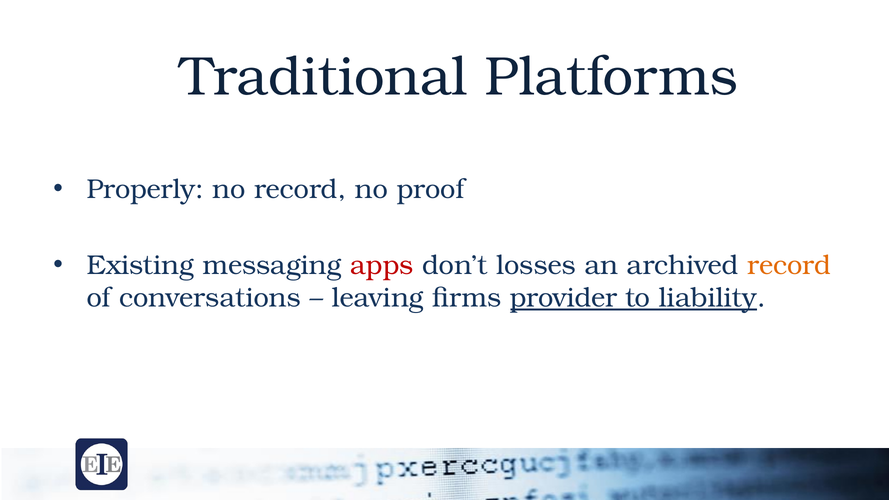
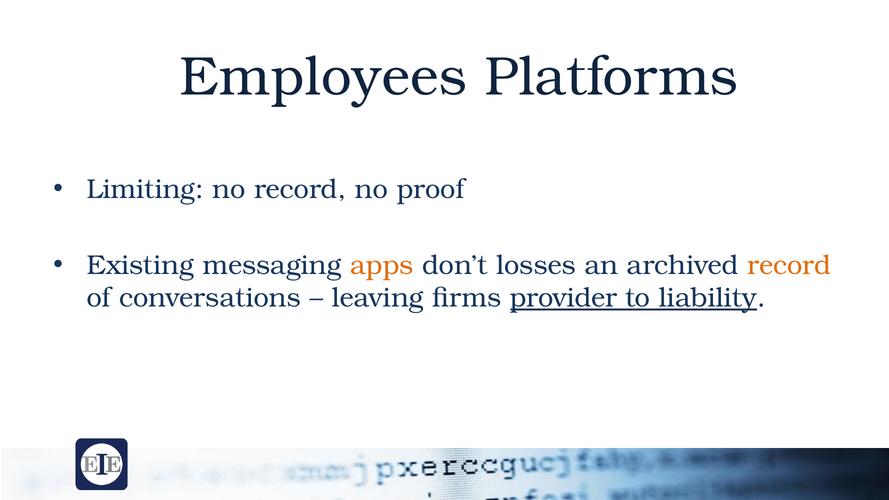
Traditional: Traditional -> Employees (323, 77)
Properly: Properly -> Limiting (145, 189)
apps colour: red -> orange (382, 265)
